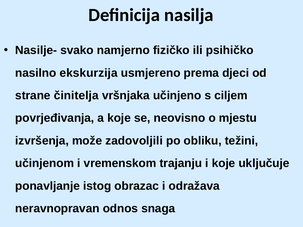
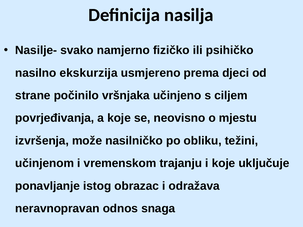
činitelja: činitelja -> počinilo (76, 96)
zadovoljili: zadovoljili -> nasilničko (134, 141)
